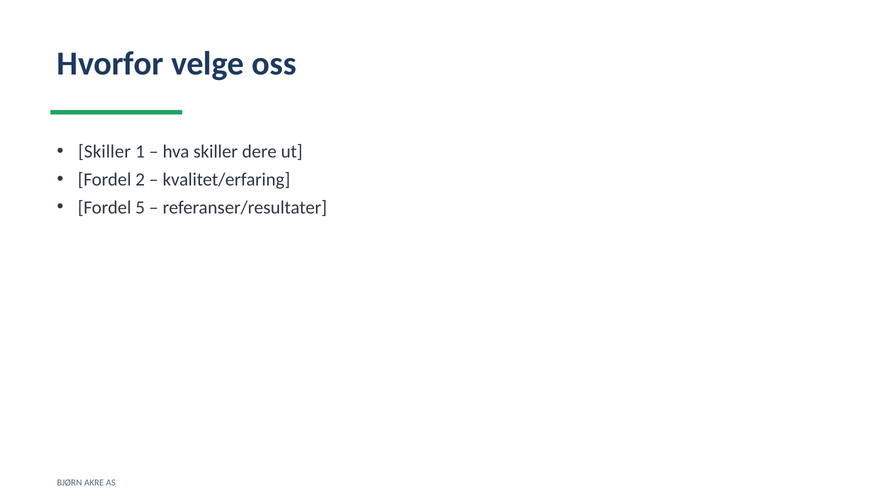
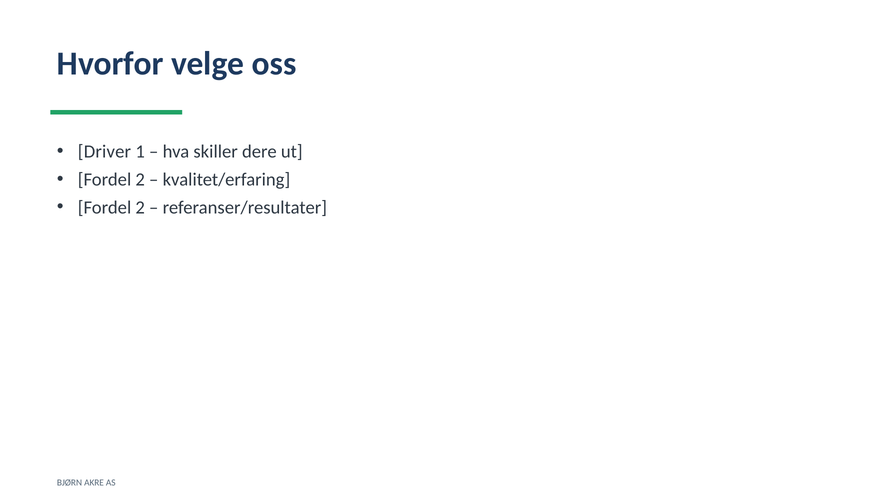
Skiller: Skiller -> Driver (104, 151)
5: 5 -> 2 (140, 207)
